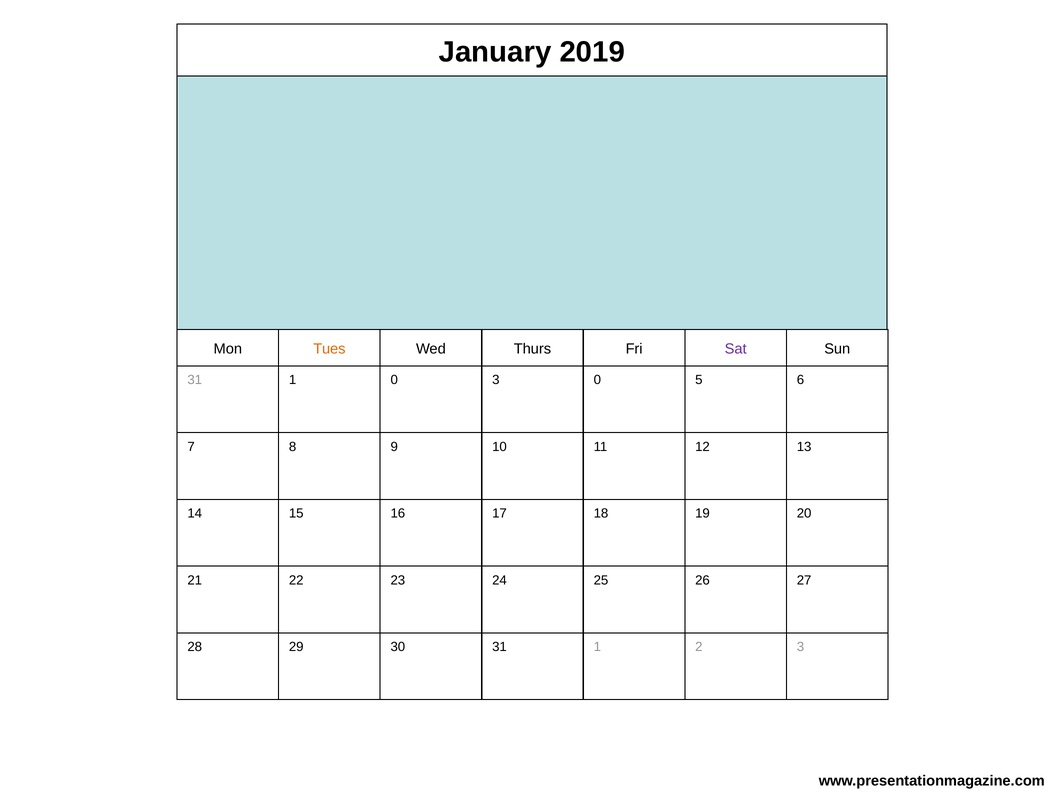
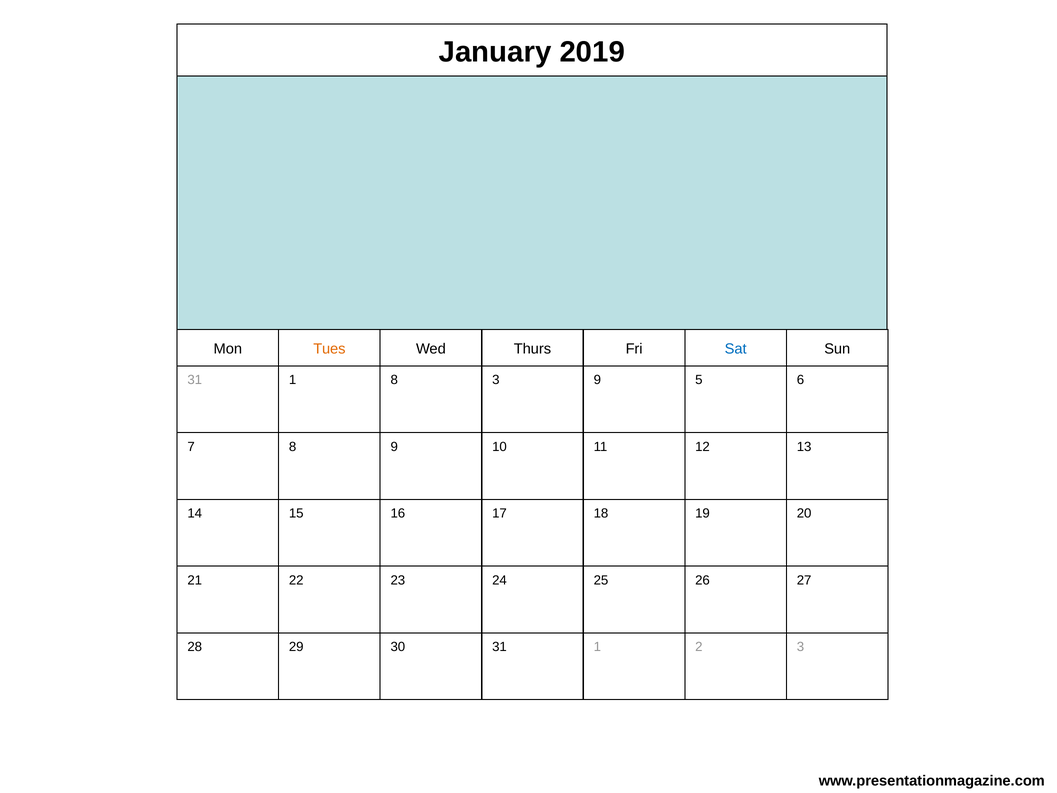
Sat colour: purple -> blue (736, 349)
1 0: 0 -> 8 (394, 380)
3 0: 0 -> 9 (597, 380)
